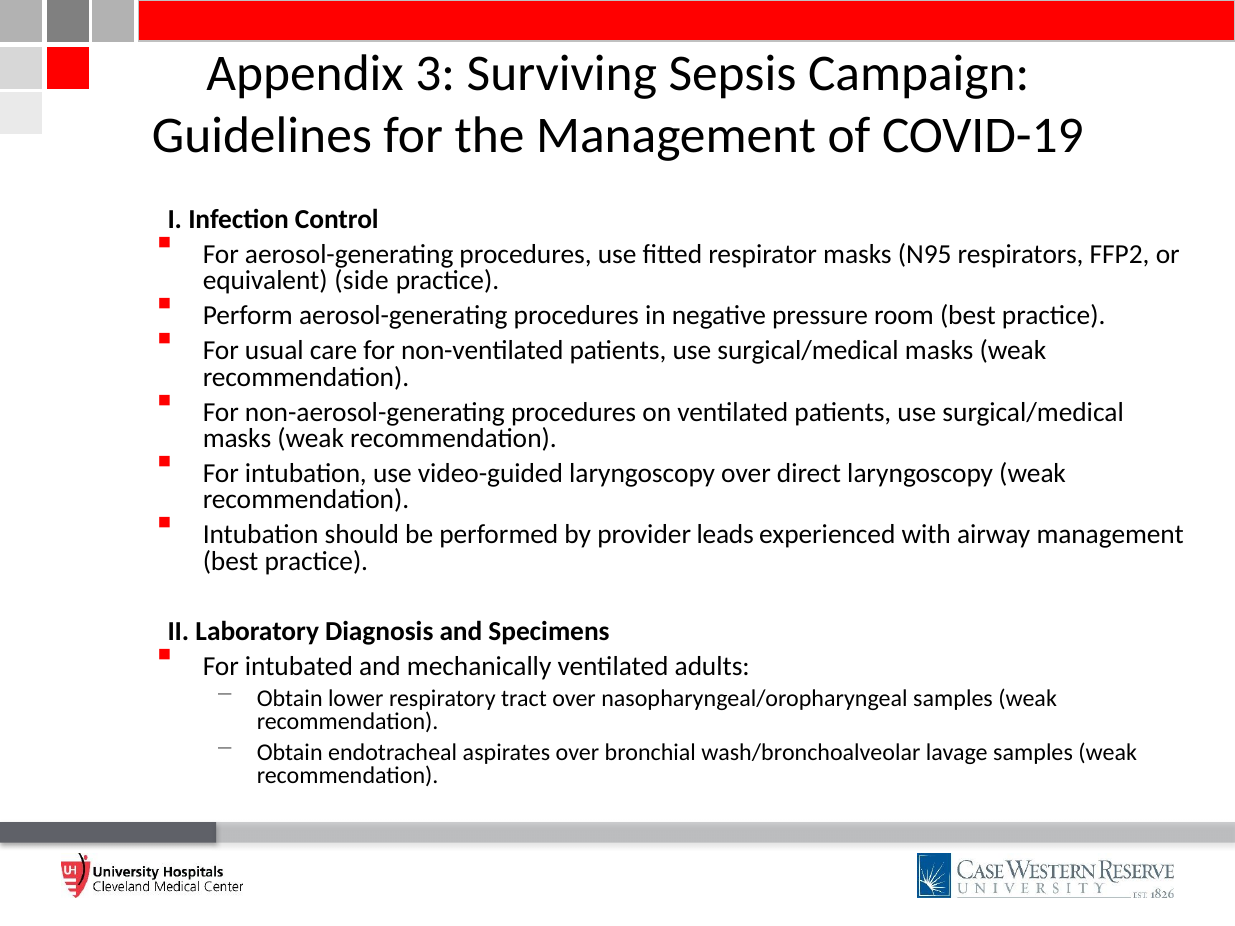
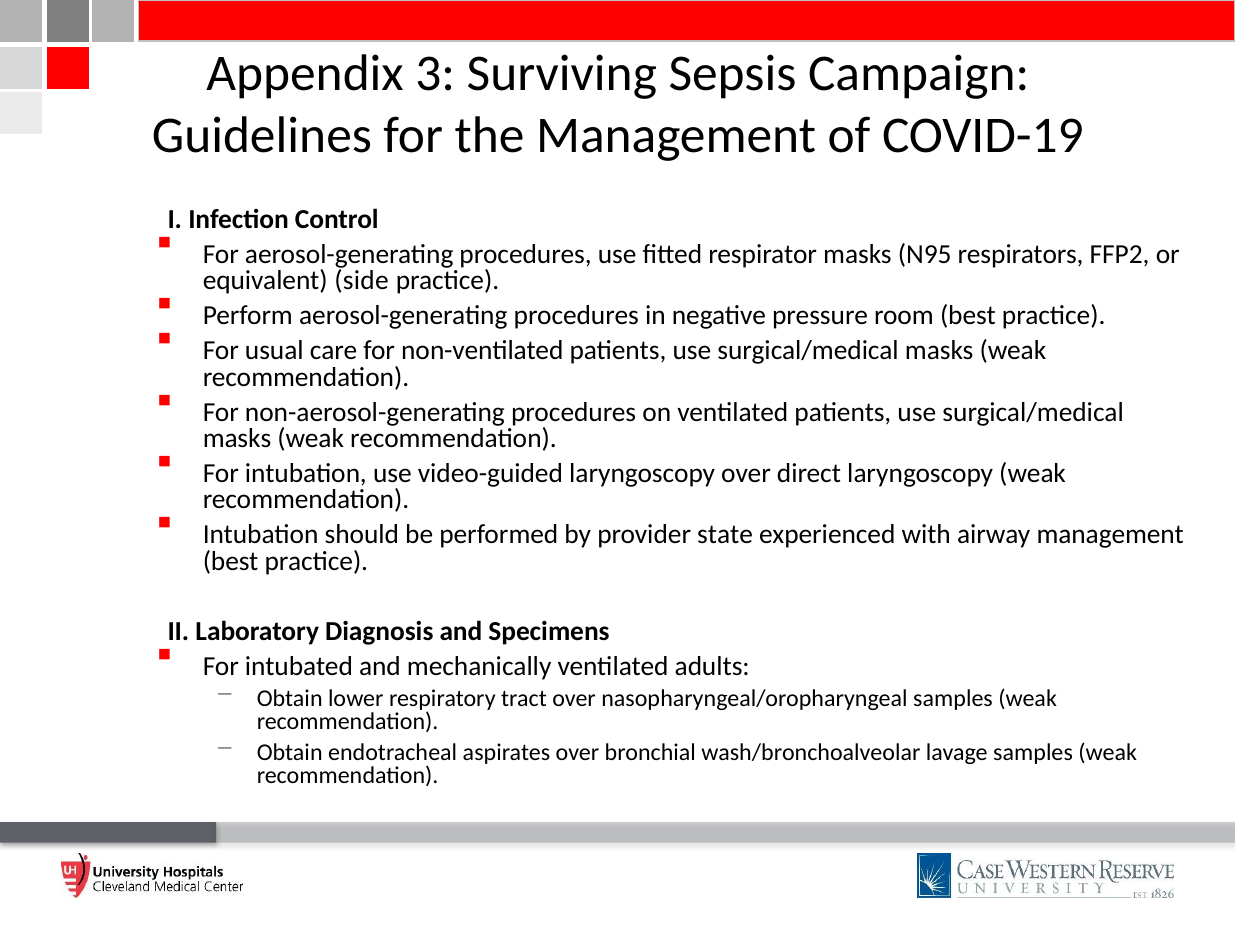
leads: leads -> state (725, 535)
